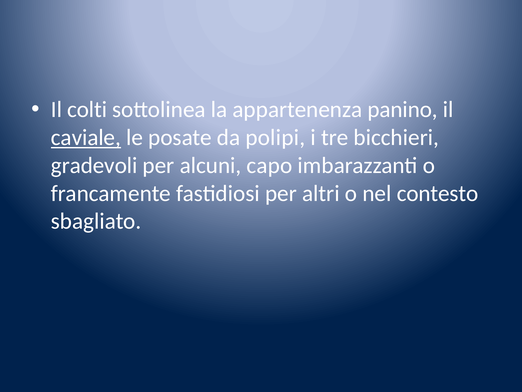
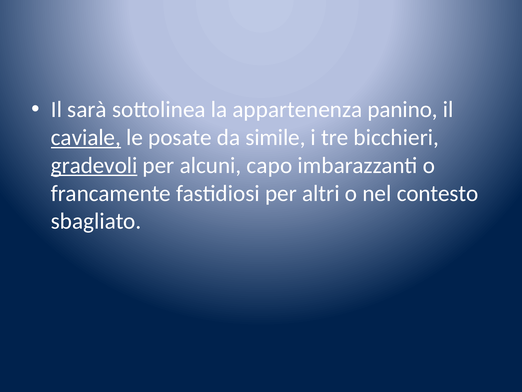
colti: colti -> sarà (87, 110)
polipi: polipi -> simile (275, 137)
gradevoli underline: none -> present (94, 165)
